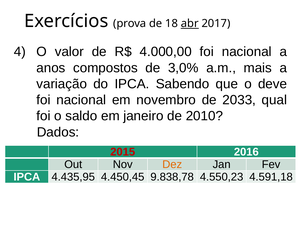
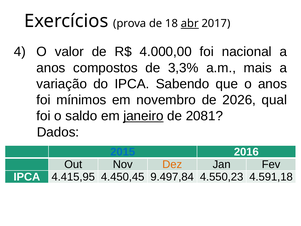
3,0%: 3,0% -> 3,3% (183, 68)
o deve: deve -> anos (273, 84)
nacional: nacional -> mínimos (81, 100)
2033: 2033 -> 2026 (239, 100)
janeiro underline: none -> present (143, 116)
2010: 2010 -> 2081 (204, 116)
2015 colour: red -> blue (123, 152)
4.435,95: 4.435,95 -> 4.415,95 (73, 177)
9.838,78: 9.838,78 -> 9.497,84 (172, 177)
